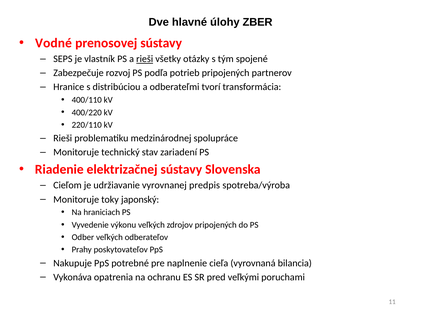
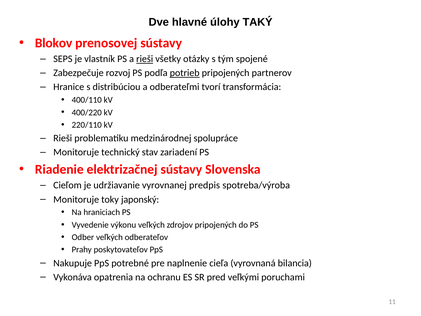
ZBER: ZBER -> TAKÝ (258, 22)
Vodné: Vodné -> Blokov (54, 43)
potrieb underline: none -> present (185, 73)
